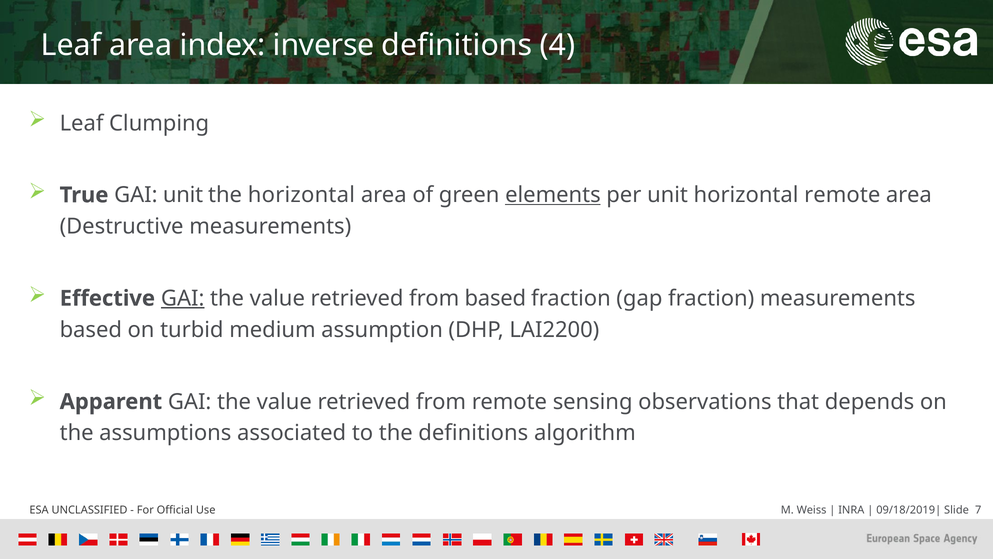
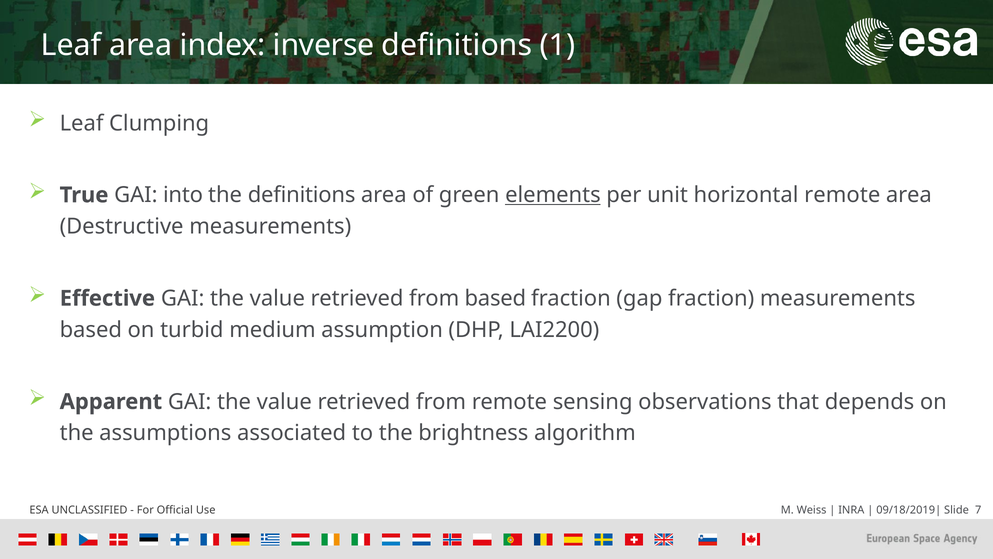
4: 4 -> 1 (558, 45)
GAI unit: unit -> into (183, 195)
the horizontal: horizontal -> definitions (302, 195)
GAI underline: present -> none (183, 298)
the definitions: definitions -> brightness (473, 433)
